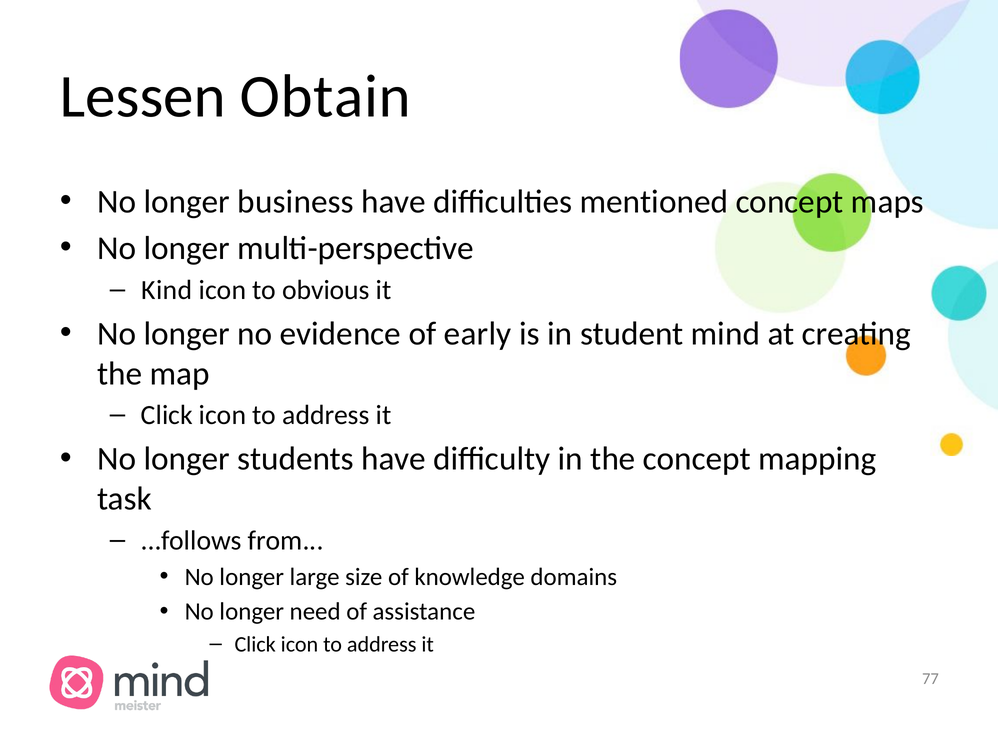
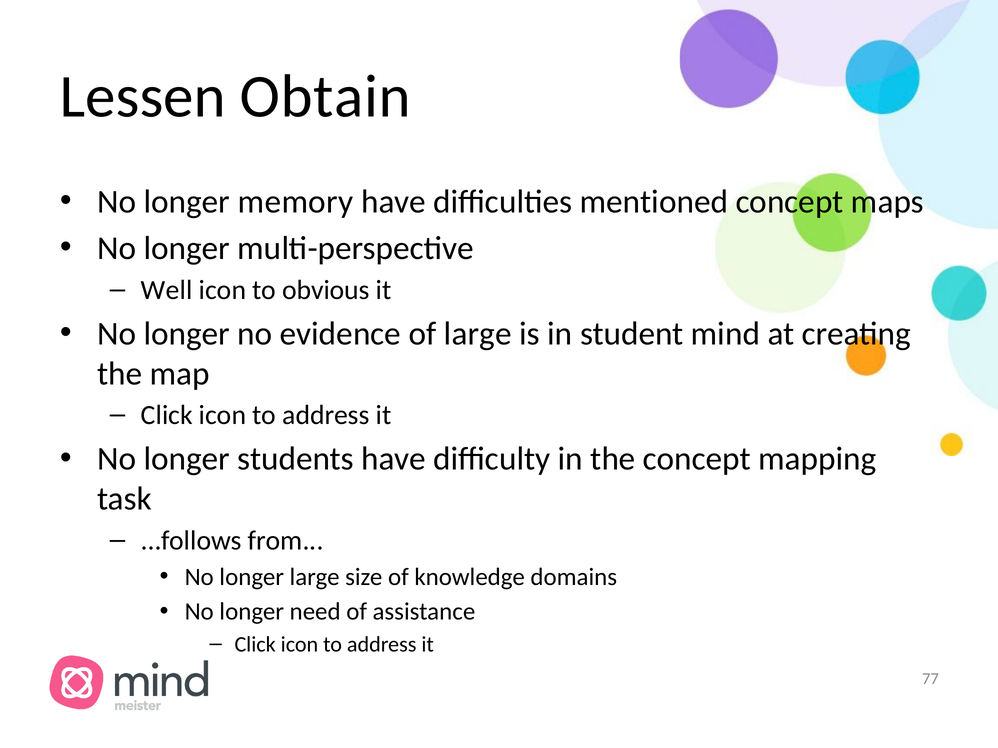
business: business -> memory (296, 202)
Kind: Kind -> Well (167, 290)
of early: early -> large (478, 334)
